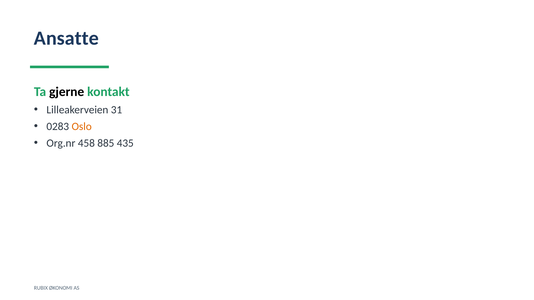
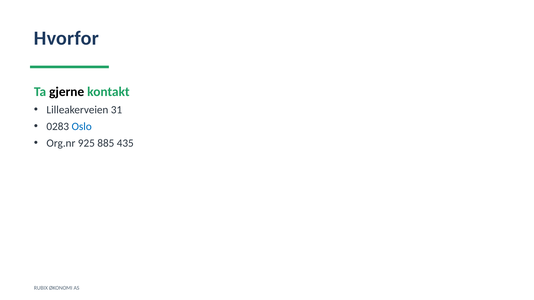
Ansatte: Ansatte -> Hvorfor (66, 38)
Oslo colour: orange -> blue (82, 127)
458: 458 -> 925 (86, 143)
